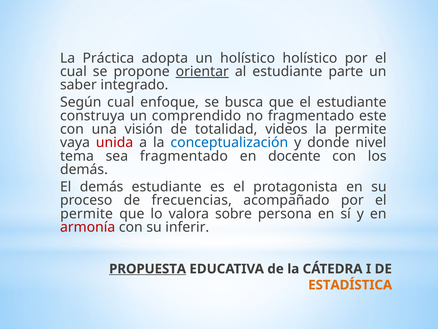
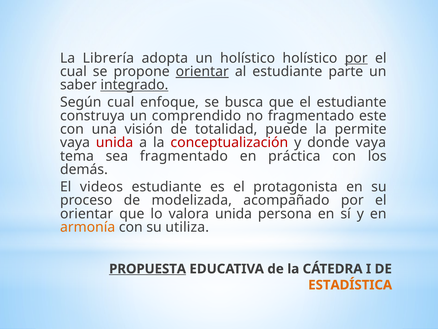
Práctica: Práctica -> Librería (108, 58)
por underline: none -> present (356, 58)
integrado underline: none -> present (134, 85)
videos: videos -> puede (286, 129)
conceptualización colour: blue -> red (229, 142)
donde nivel: nivel -> vaya (371, 142)
docente: docente -> práctica (294, 156)
El demás: demás -> videos (101, 187)
frecuencias: frecuencias -> modelizada (192, 200)
permite: permite -> orientar (87, 213)
valora sobre: sobre -> unida (234, 213)
armonía colour: red -> orange (88, 227)
inferir: inferir -> utiliza (187, 227)
